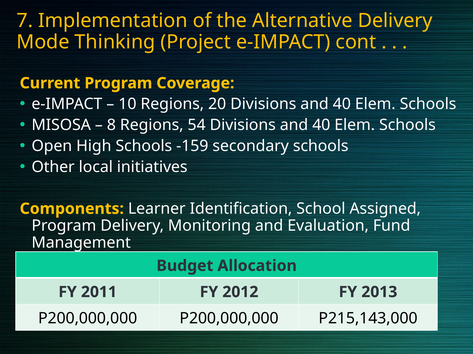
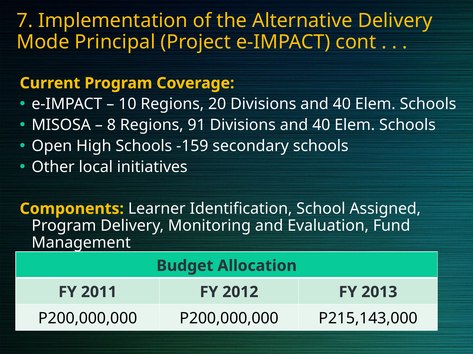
Thinking: Thinking -> Principal (115, 42)
54: 54 -> 91 (197, 125)
